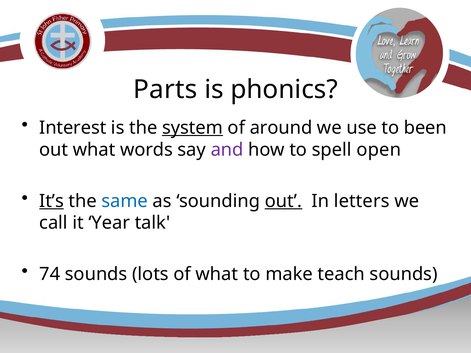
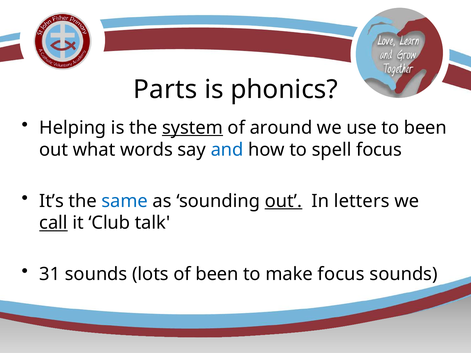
Interest: Interest -> Helping (73, 128)
and colour: purple -> blue (227, 150)
spell open: open -> focus (379, 150)
It’s underline: present -> none (52, 201)
call underline: none -> present (53, 223)
Year: Year -> Club (109, 223)
74: 74 -> 31 (50, 274)
of what: what -> been (217, 274)
make teach: teach -> focus (341, 274)
